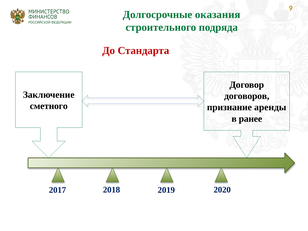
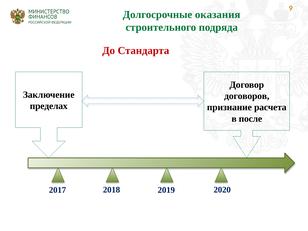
сметного: сметного -> пределах (49, 106)
аренды: аренды -> расчета (270, 107)
ранее: ранее -> после (250, 119)
